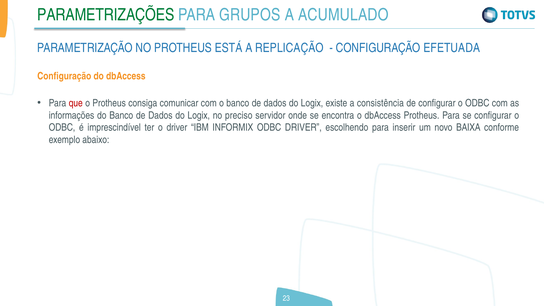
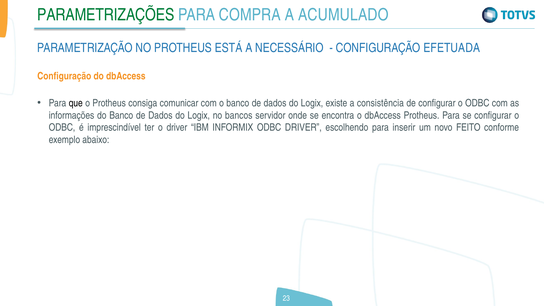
GRUPOS: GRUPOS -> COMPRA (250, 15)
REPLICAÇÃO: REPLICAÇÃO -> NECESSÁRIO (289, 48)
que colour: red -> black (76, 103)
preciso: preciso -> bancos (239, 115)
BAIXA: BAIXA -> FEITO (468, 128)
